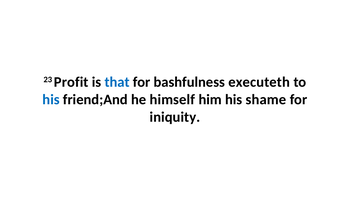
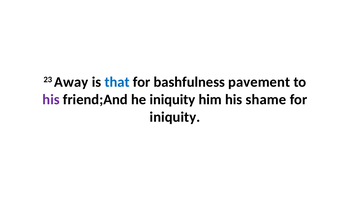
Profit: Profit -> Away (71, 82)
executeth: executeth -> pavement (259, 82)
his colour: blue -> purple (51, 99)
he himself: himself -> iniquity (172, 99)
